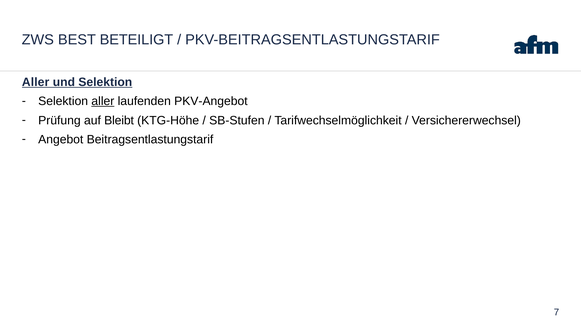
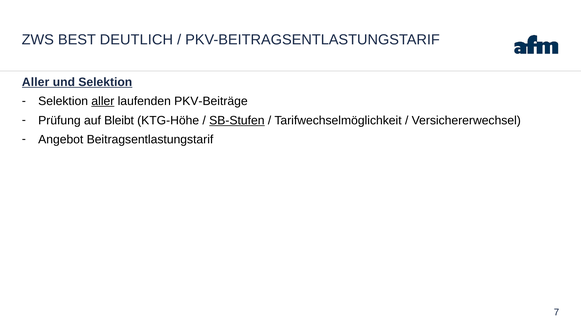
BETEILIGT: BETEILIGT -> DEUTLICH (136, 40)
PKV-Angebot: PKV-Angebot -> PKV-Beiträge (211, 101)
SB-Stufen underline: none -> present (237, 120)
